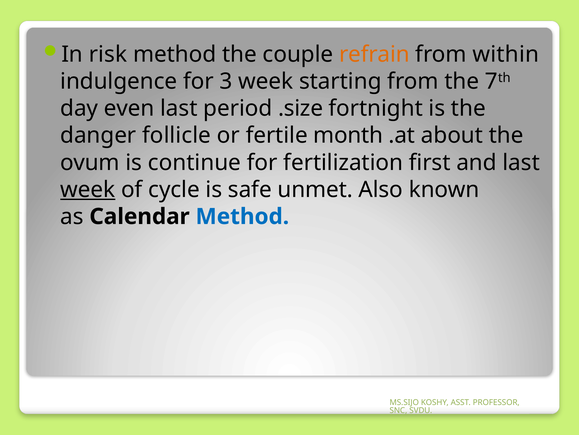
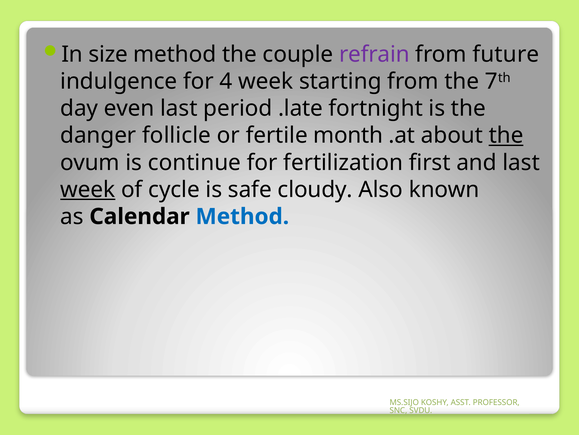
risk: risk -> size (108, 54)
refrain colour: orange -> purple (374, 54)
within: within -> future (506, 54)
3: 3 -> 4 (226, 81)
.size: .size -> .late (300, 108)
the underline: none -> present (506, 135)
unmet: unmet -> cloudy (315, 189)
